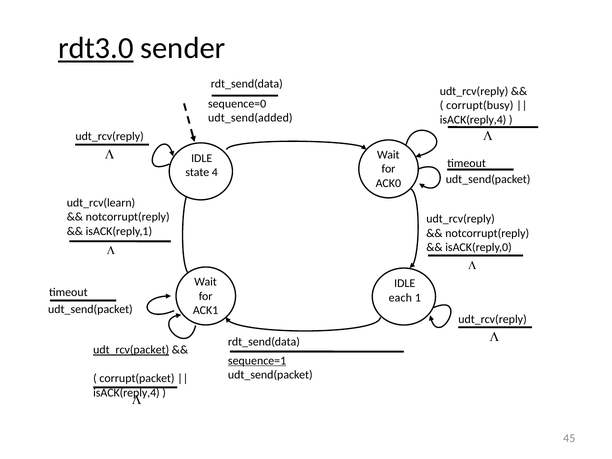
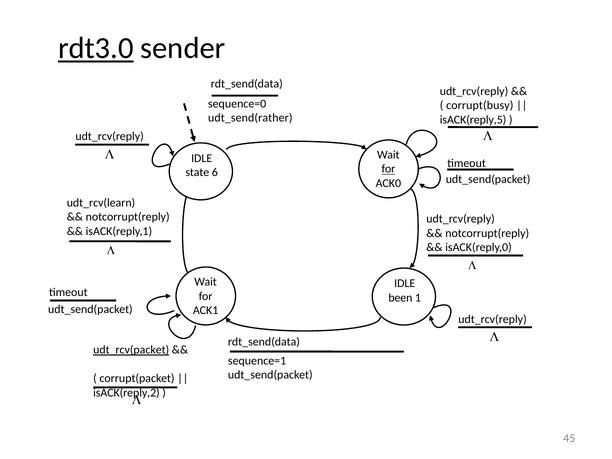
udt_send(added: udt_send(added -> udt_send(rather (250, 118)
isACK(reply,4: isACK(reply,4 -> isACK(reply,5 (473, 120)
for underline: none -> present (388, 169)
4: 4 -> 6 (215, 172)
each: each -> been (400, 298)
sequence=1 underline: present -> none (257, 361)
isACK(reply,4: isACK(reply,4 -> isACK(reply,2 (126, 393)
